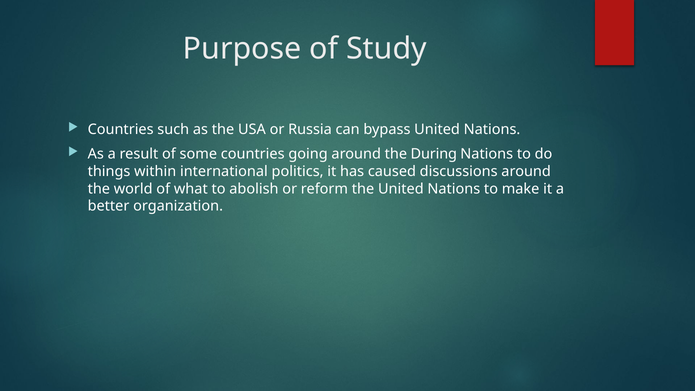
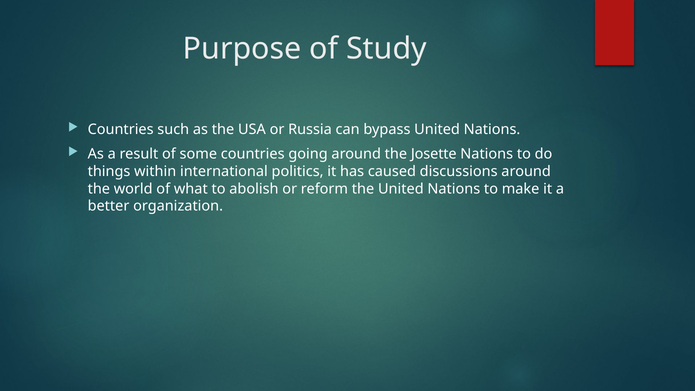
During: During -> Josette (434, 154)
